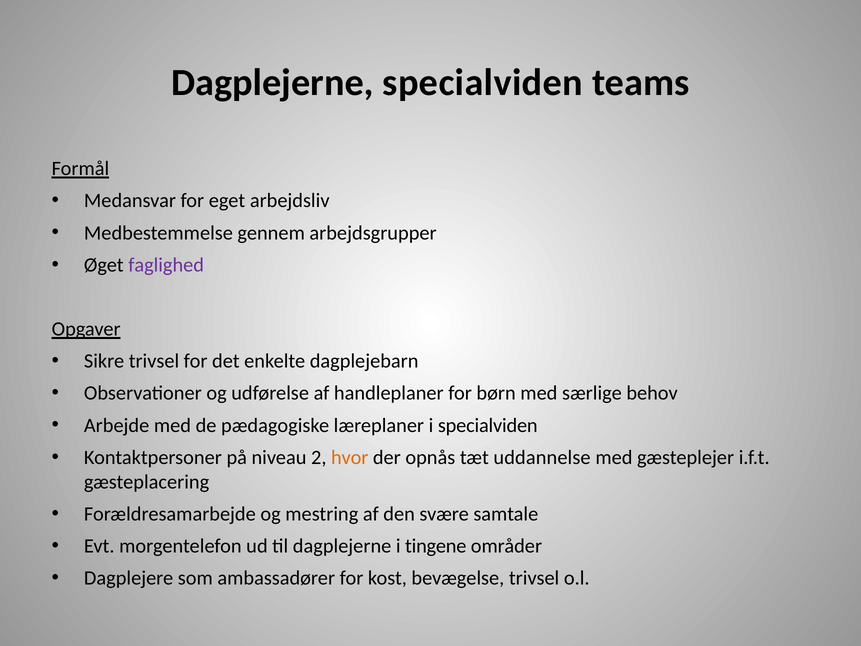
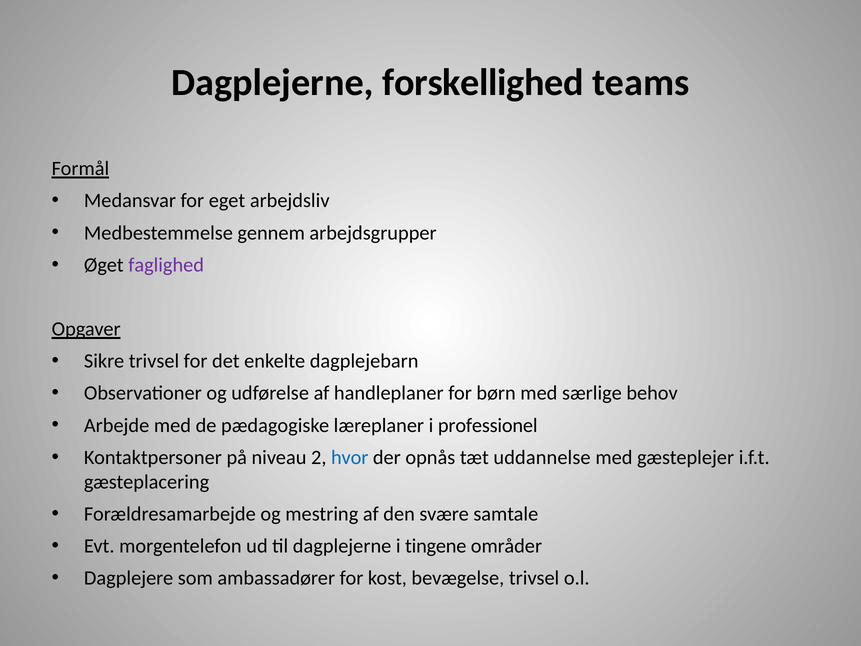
Dagplejerne specialviden: specialviden -> forskellighed (483, 82)
i specialviden: specialviden -> professionel (488, 425)
hvor colour: orange -> blue (350, 457)
